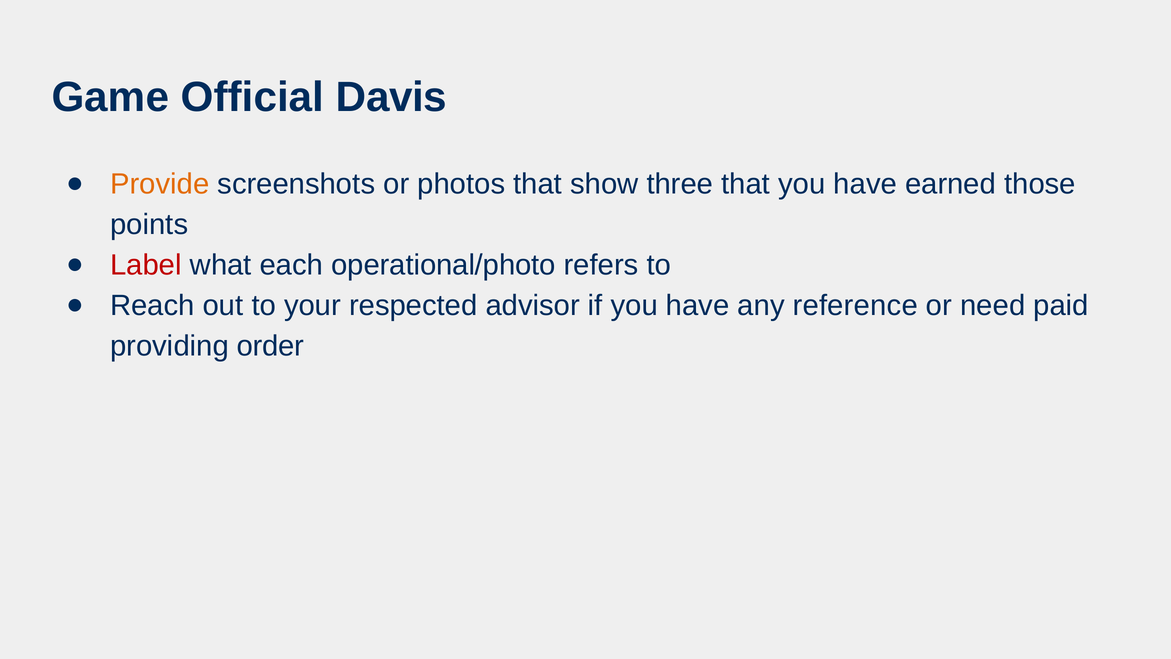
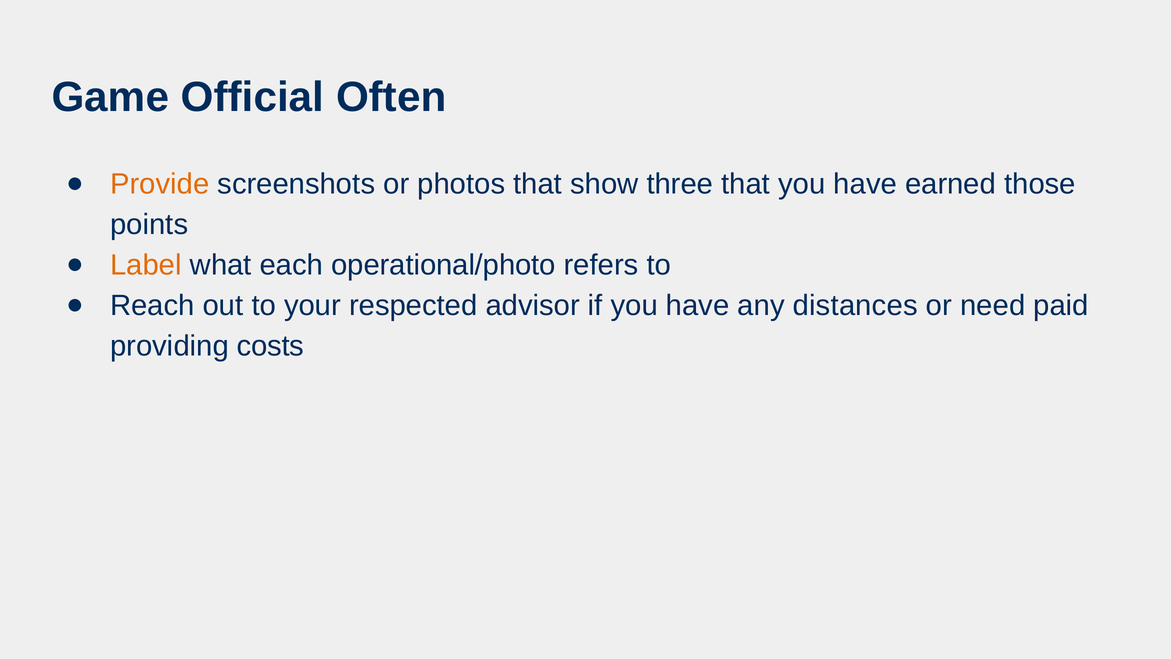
Davis: Davis -> Often (391, 97)
Label colour: red -> orange (146, 265)
reference: reference -> distances (855, 305)
order: order -> costs (270, 346)
